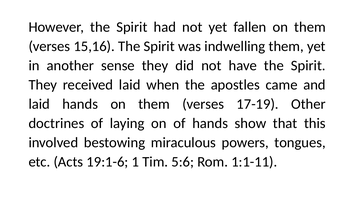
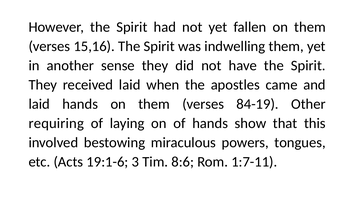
17-19: 17-19 -> 84-19 (258, 104)
doctrines: doctrines -> requiring (56, 124)
1: 1 -> 3 (135, 162)
5:6: 5:6 -> 8:6 (183, 162)
1:1-11: 1:1-11 -> 1:7-11 (254, 162)
